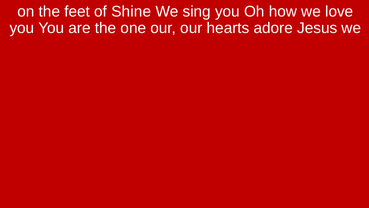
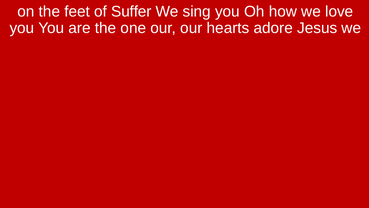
Shine: Shine -> Suffer (131, 11)
